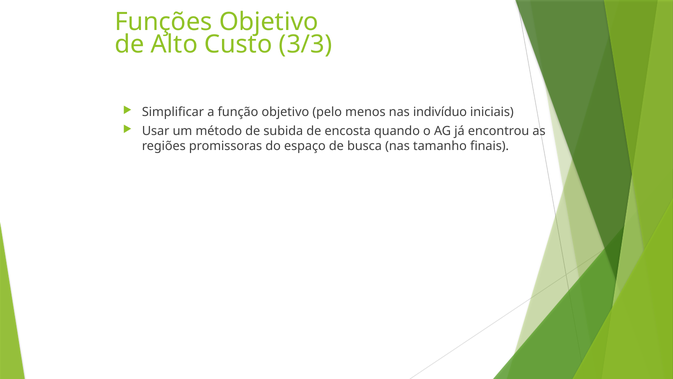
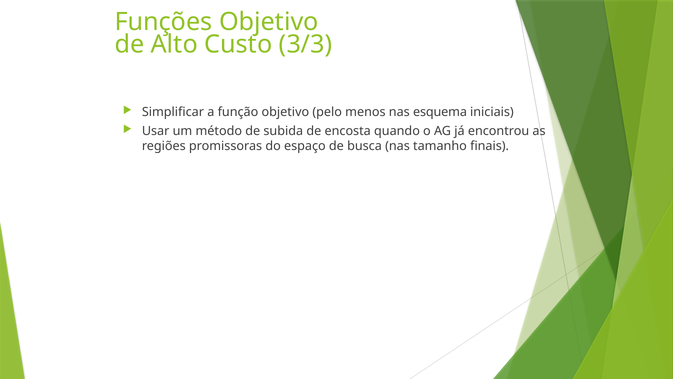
indivíduo: indivíduo -> esquema (440, 112)
